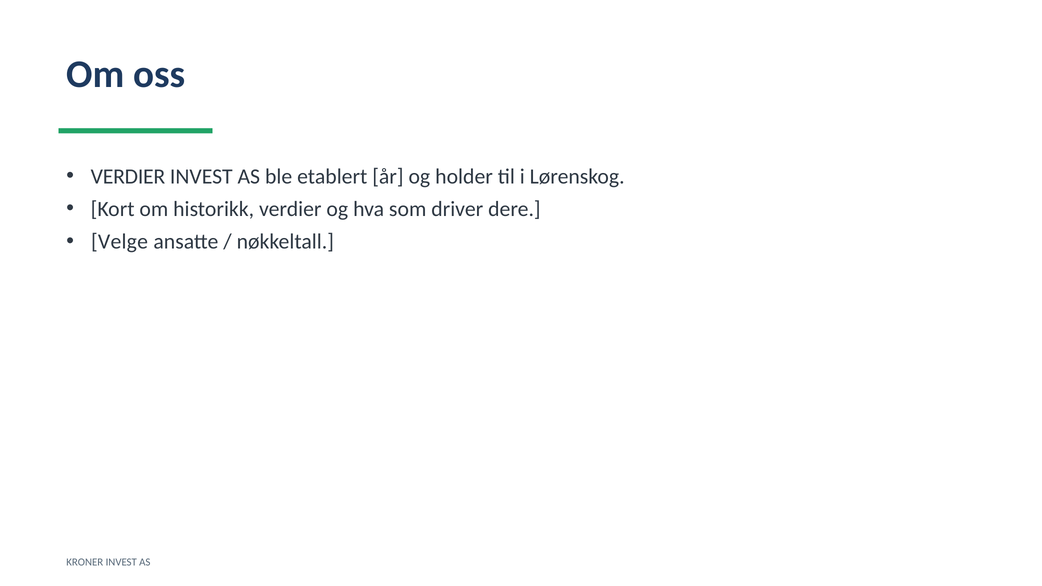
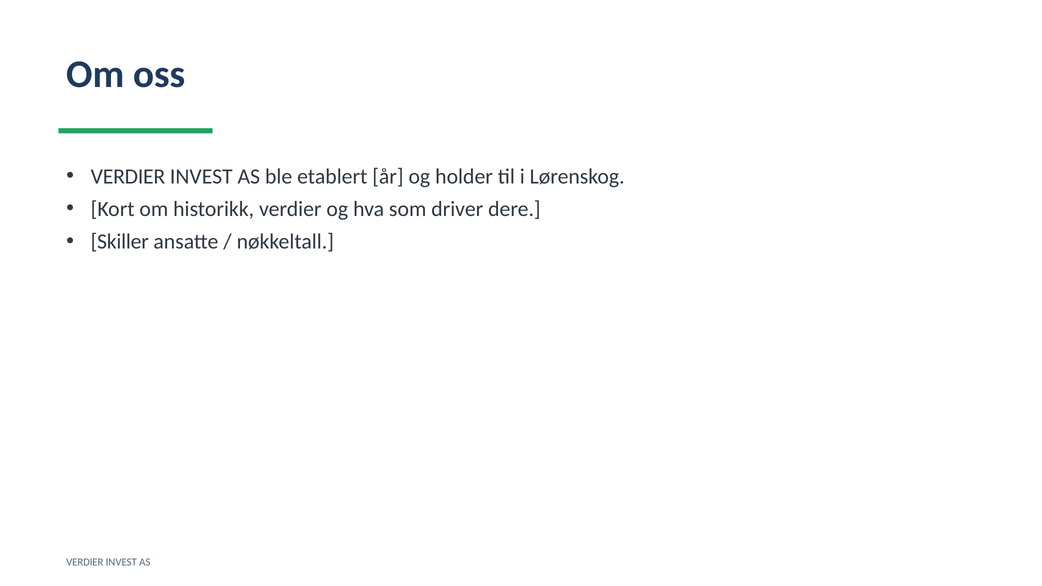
Velge: Velge -> Skiller (120, 242)
KRONER: KRONER -> VERDIER (85, 562)
